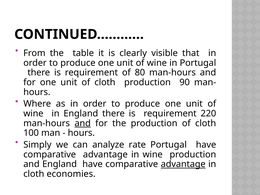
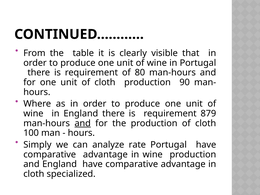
220: 220 -> 879 (208, 114)
advantage underline: present -> none (183, 164)
economies: economies -> specialized (71, 174)
